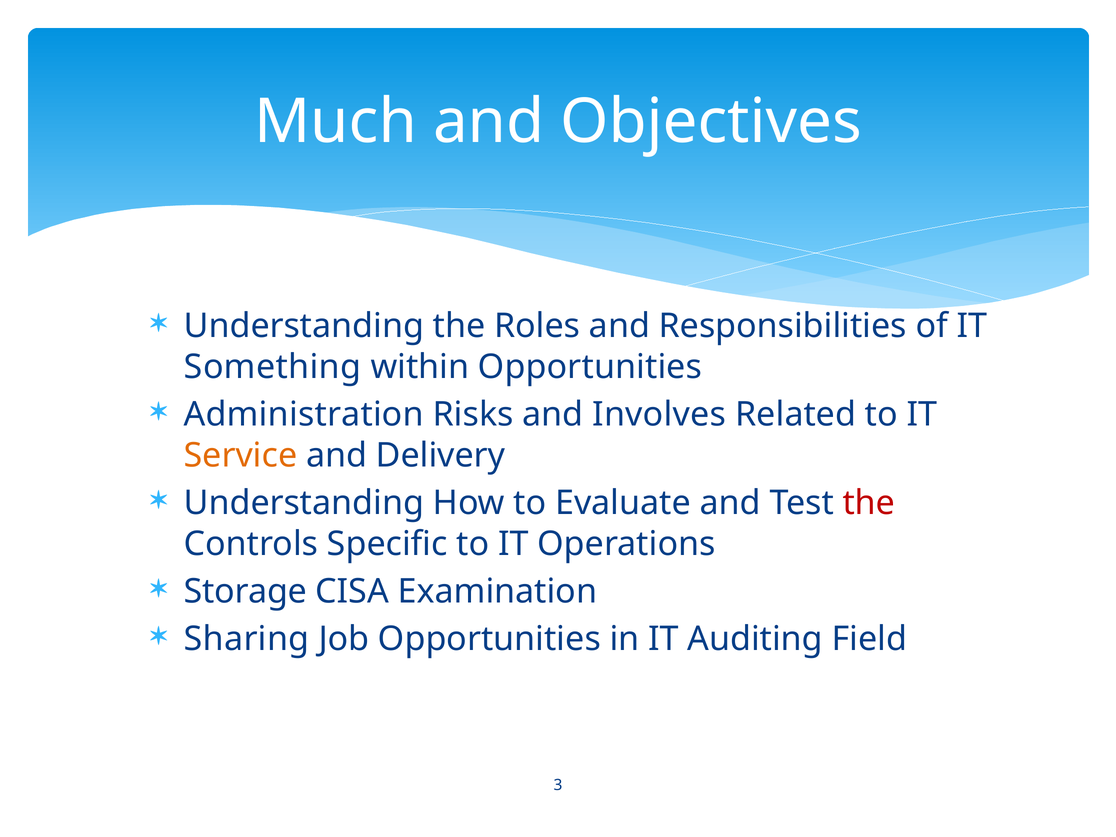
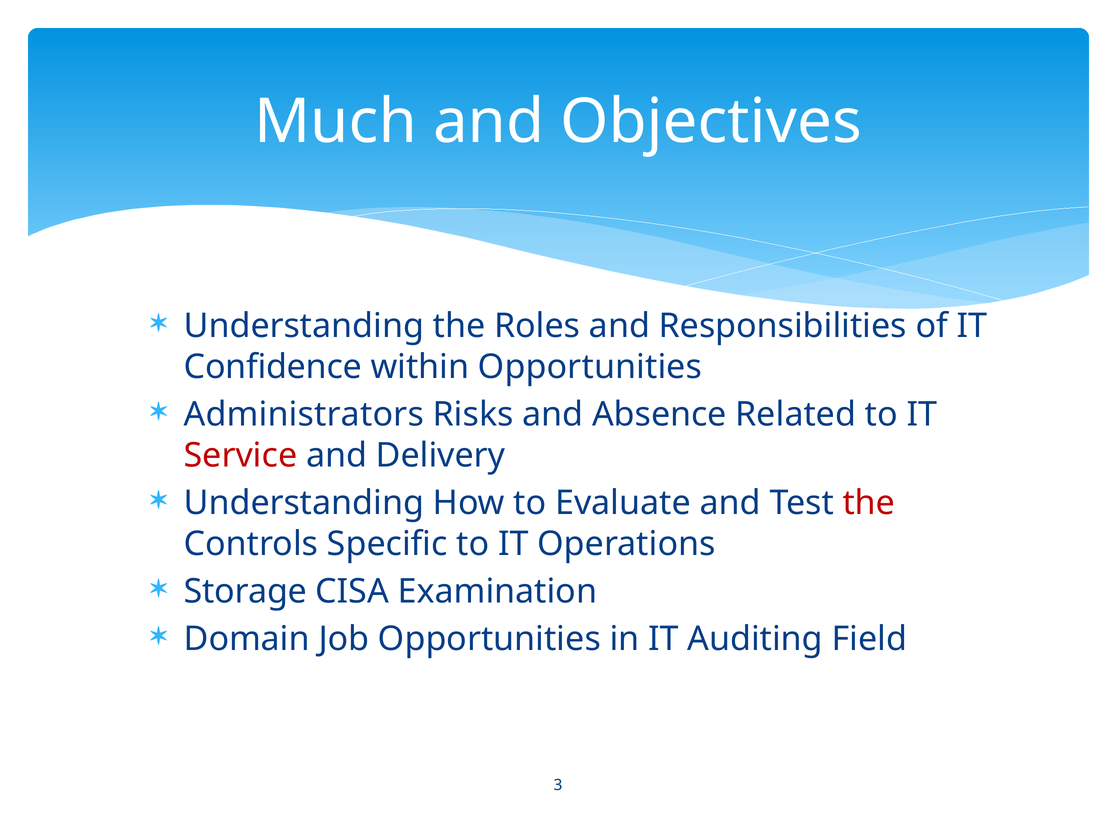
Something: Something -> Confidence (273, 367)
Administration: Administration -> Administrators (304, 414)
Involves: Involves -> Absence (659, 414)
Service colour: orange -> red (241, 455)
Sharing: Sharing -> Domain (247, 639)
